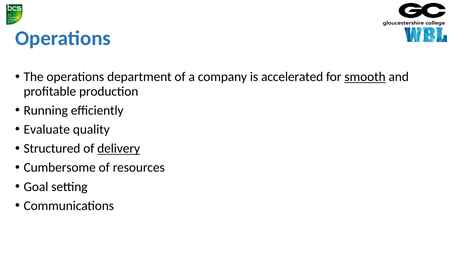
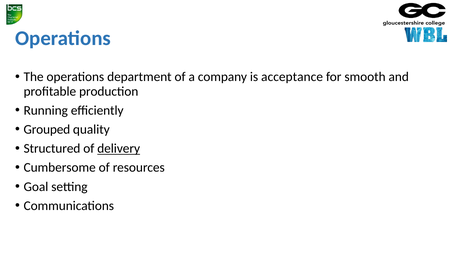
accelerated: accelerated -> acceptance (292, 77)
smooth underline: present -> none (365, 77)
Evaluate: Evaluate -> Grouped (47, 129)
